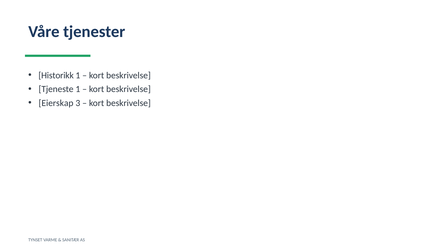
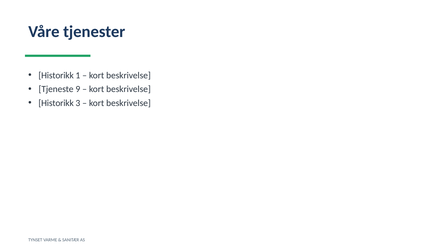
Tjeneste 1: 1 -> 9 (78, 89)
Eierskap: Eierskap -> Historikk (56, 103)
